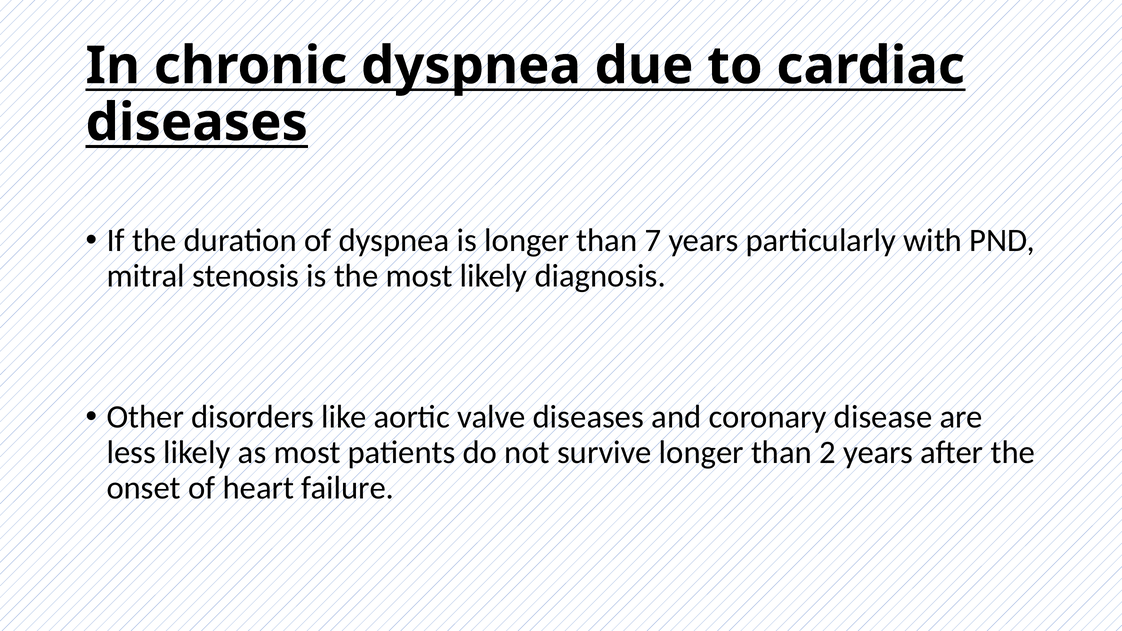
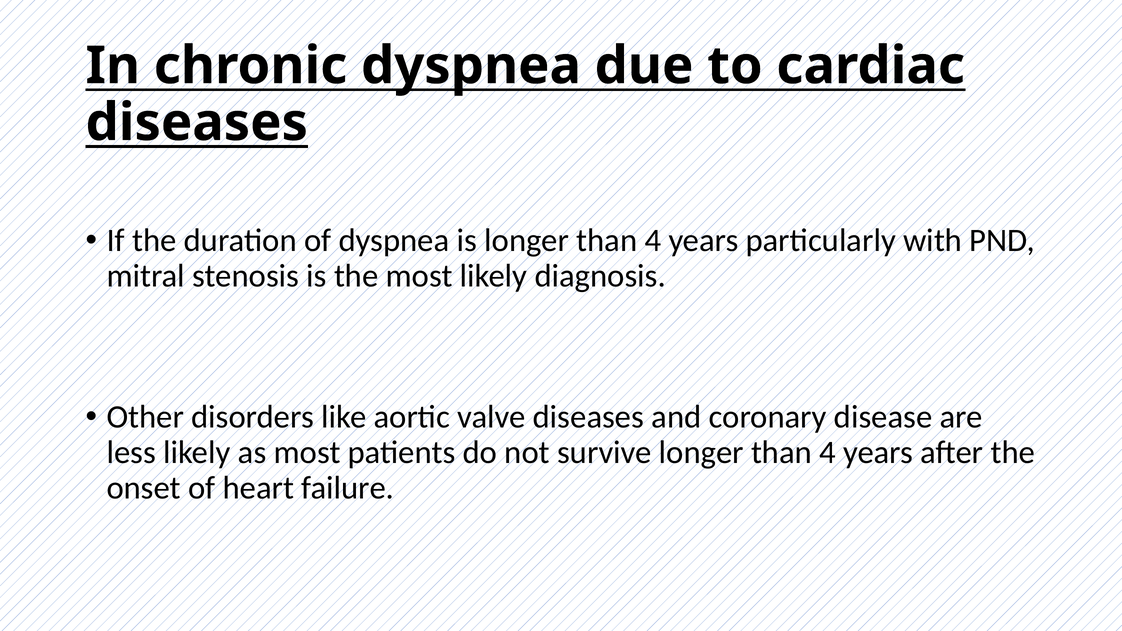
is longer than 7: 7 -> 4 (653, 241)
survive longer than 2: 2 -> 4 (828, 453)
